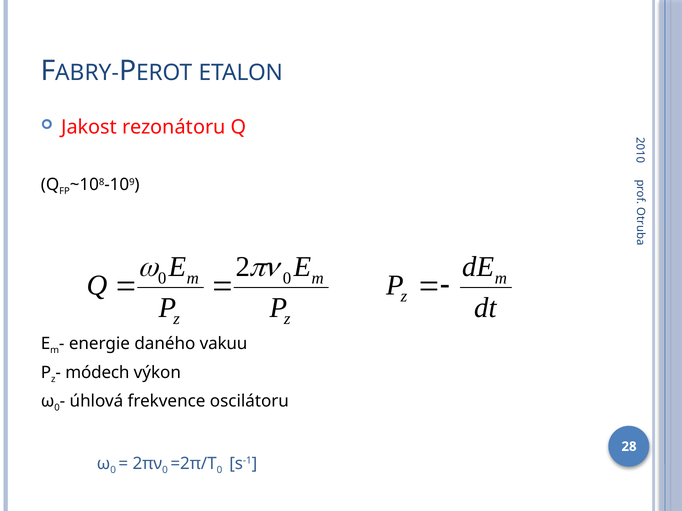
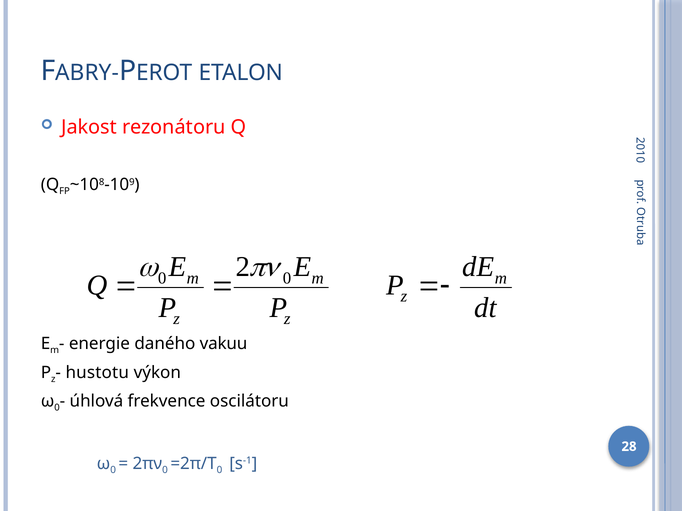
módech: módech -> hustotu (97, 373)
